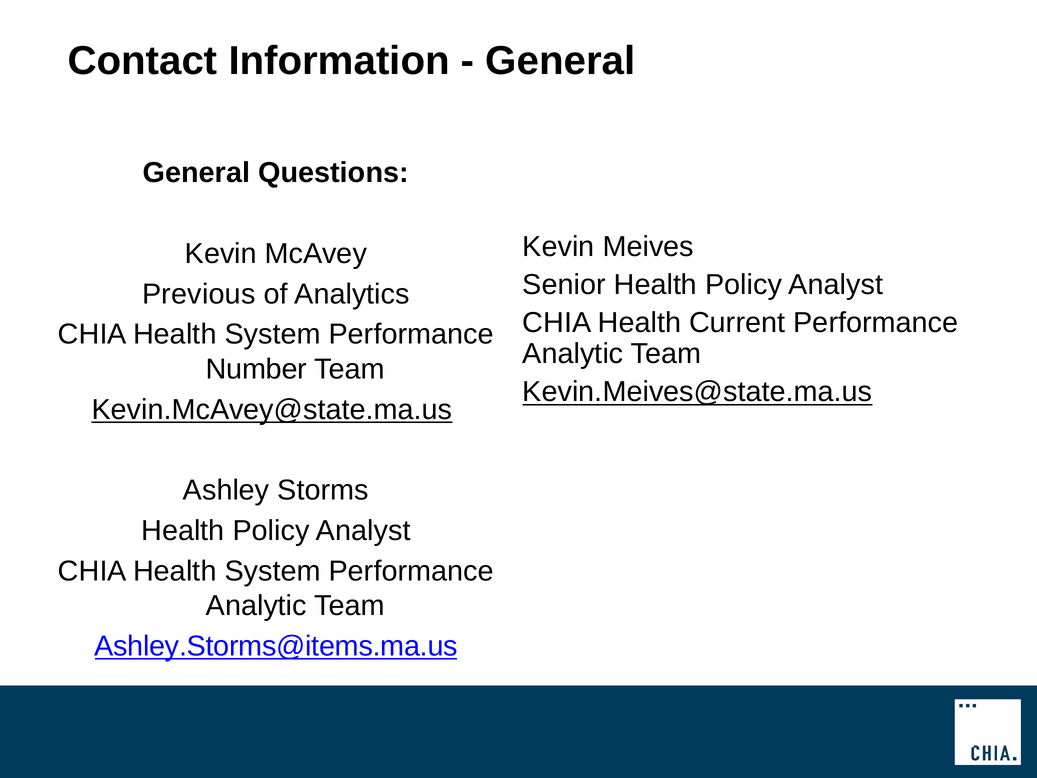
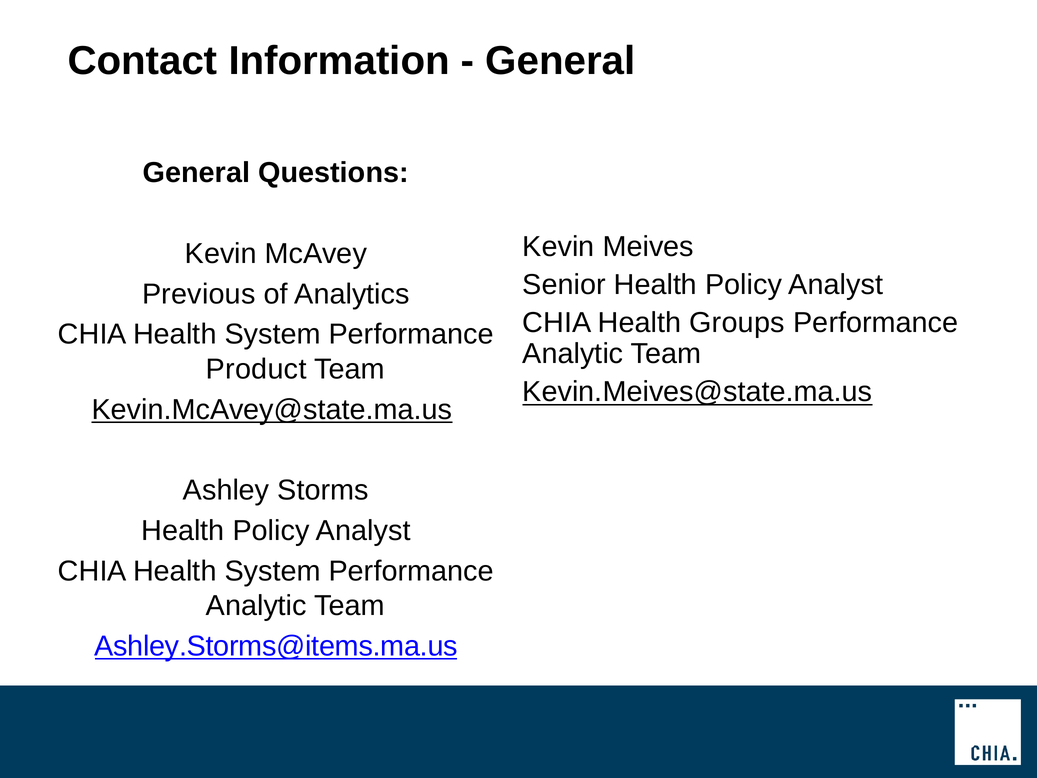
Current: Current -> Groups (737, 323)
Number: Number -> Product (256, 369)
